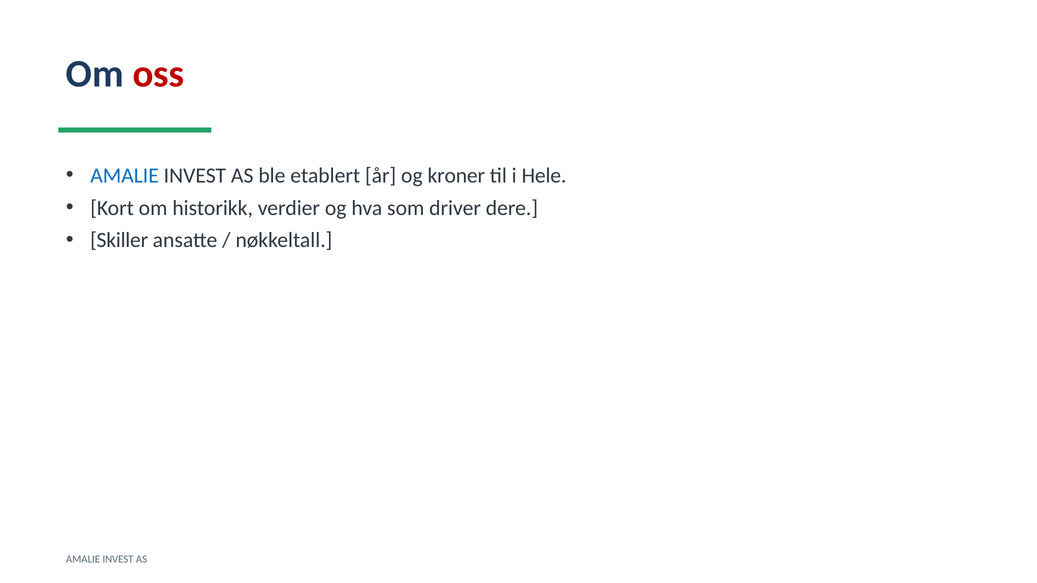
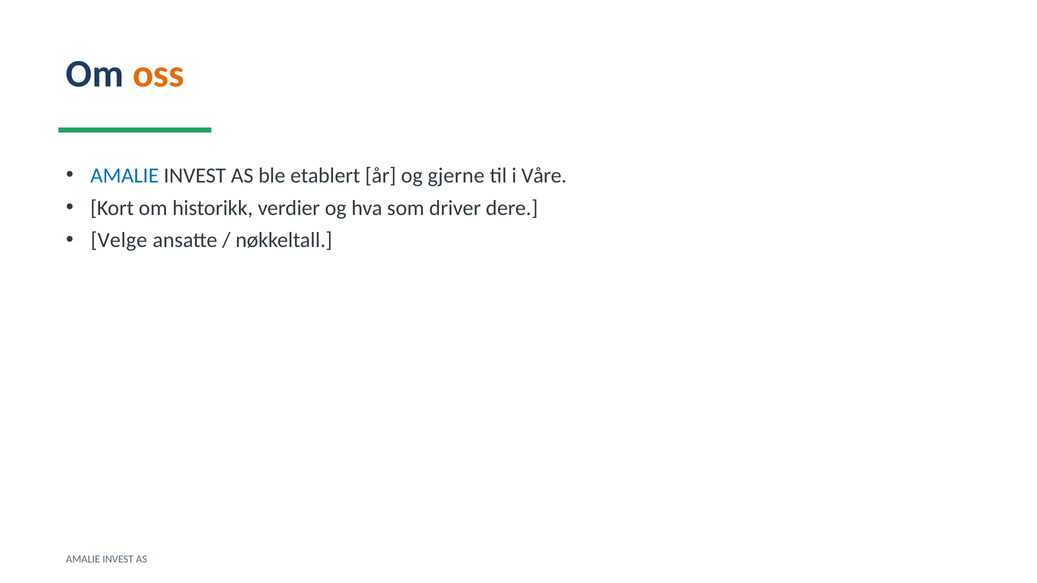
oss colour: red -> orange (158, 74)
kroner: kroner -> gjerne (456, 176)
Hele: Hele -> Våre (544, 176)
Skiller: Skiller -> Velge (119, 240)
